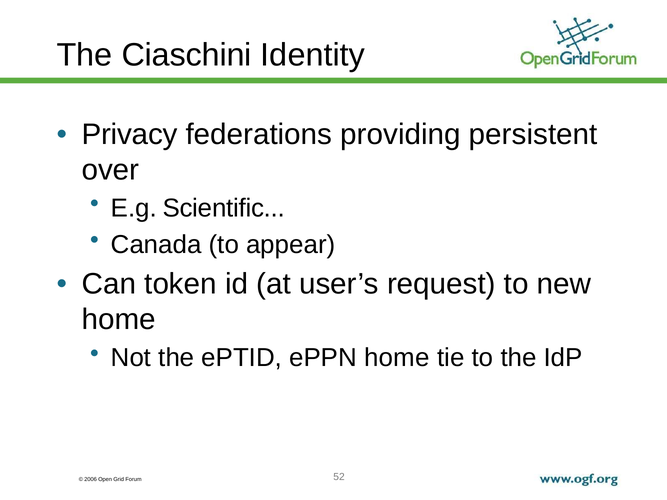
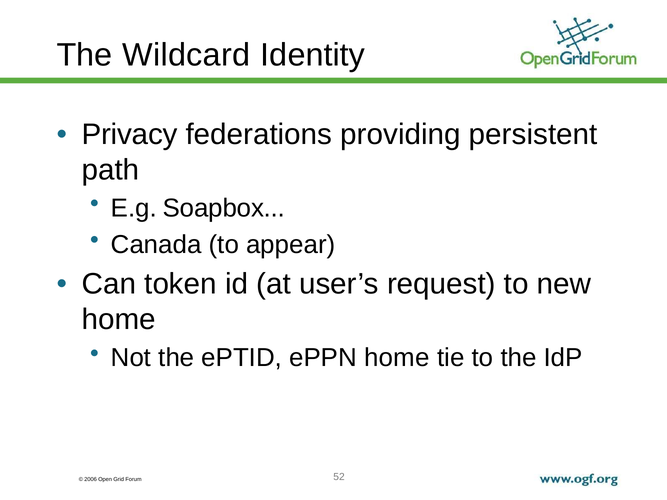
Ciaschini: Ciaschini -> Wildcard (186, 55)
over: over -> path (111, 170)
Scientific: Scientific -> Soapbox (224, 208)
